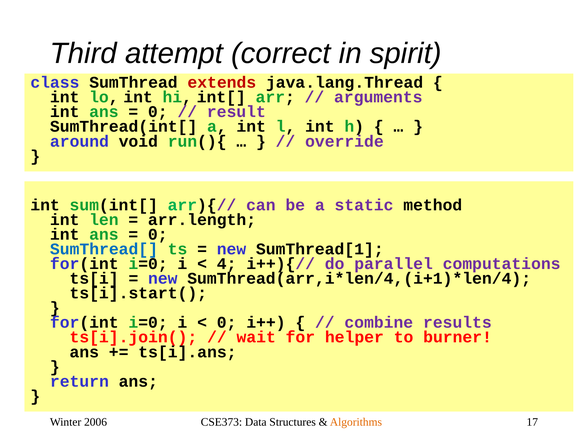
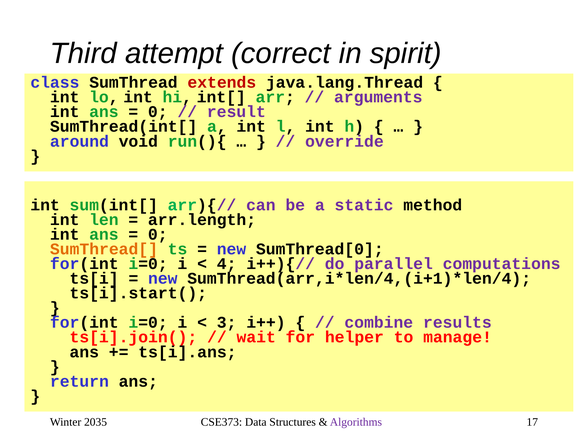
SumThread[ colour: blue -> orange (104, 249)
SumThread[1: SumThread[1 -> SumThread[0 (320, 249)
0: 0 -> 3 (227, 323)
burner: burner -> manage (458, 337)
2006: 2006 -> 2035 (96, 422)
Algorithms colour: orange -> purple (356, 422)
